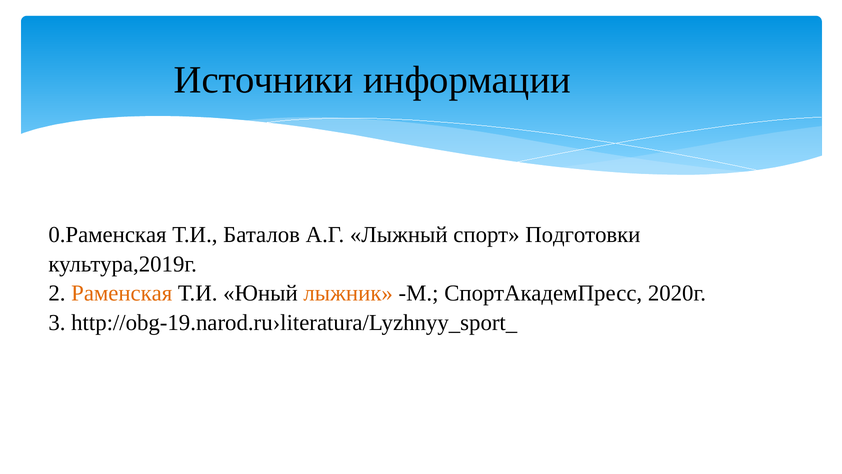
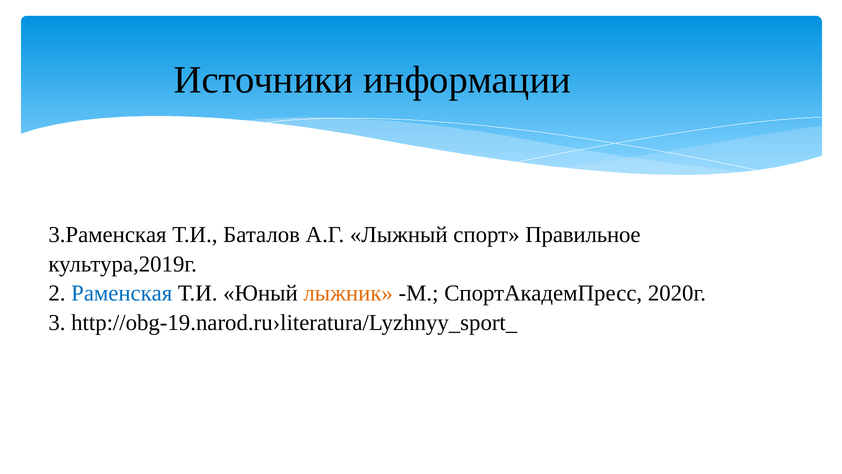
0.Раменская: 0.Раменская -> 3.Раменская (107, 235)
Подготовки: Подготовки -> Правильное (583, 235)
Раменская colour: orange -> blue (122, 293)
